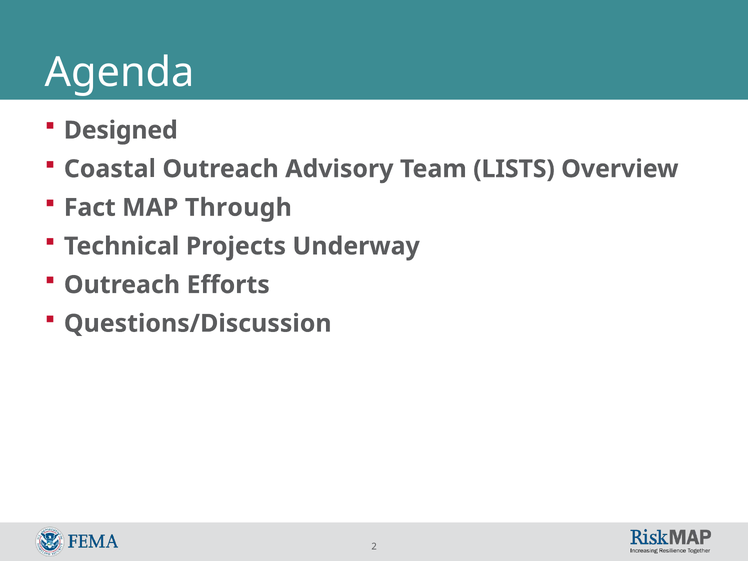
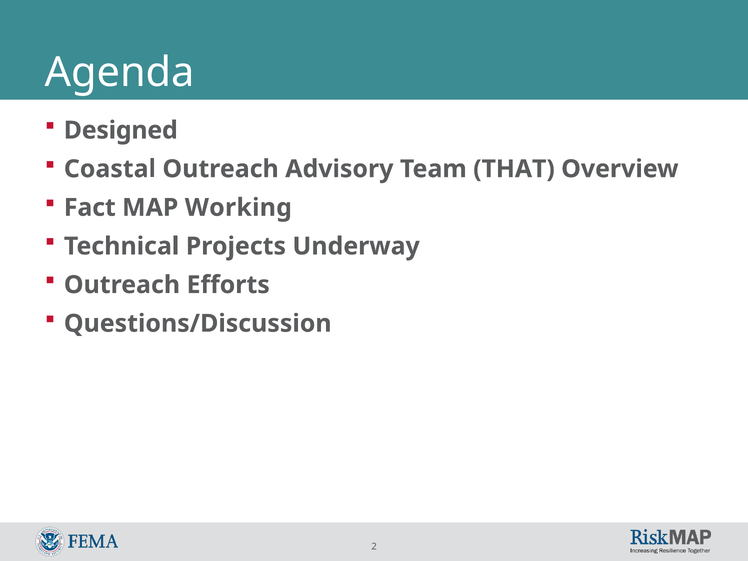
LISTS: LISTS -> THAT (514, 169)
Through: Through -> Working (238, 208)
